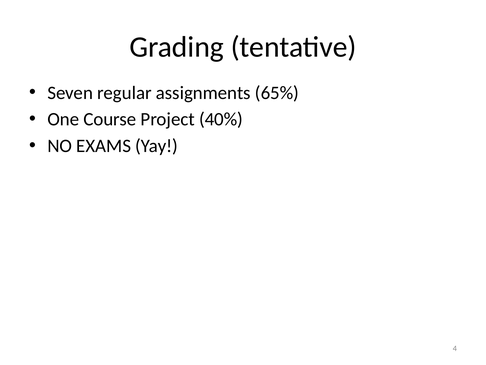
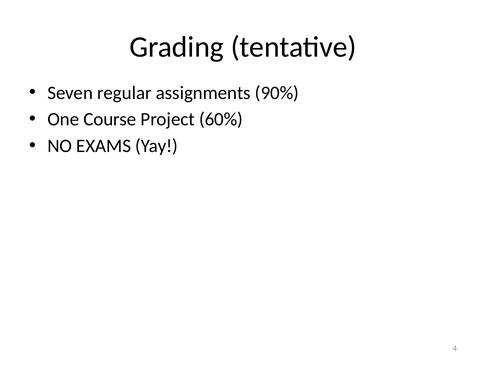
65%: 65% -> 90% (277, 93)
40%: 40% -> 60% (221, 119)
